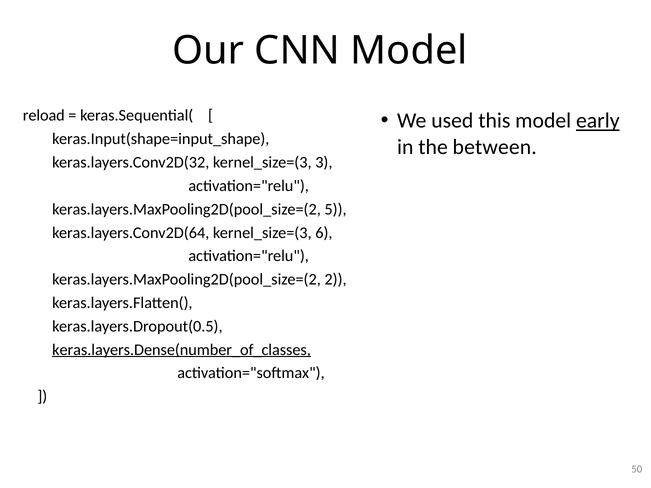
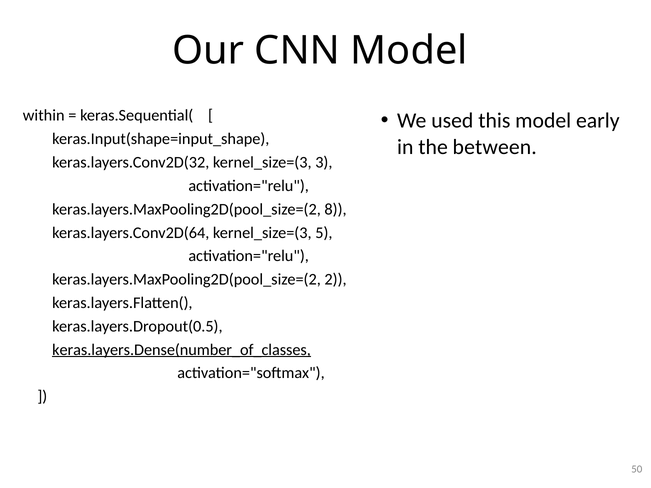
reload: reload -> within (44, 116)
early underline: present -> none (598, 121)
5: 5 -> 8 (336, 209)
6: 6 -> 5 (324, 233)
